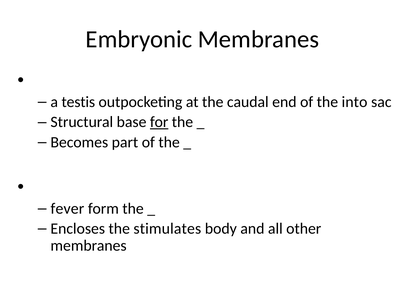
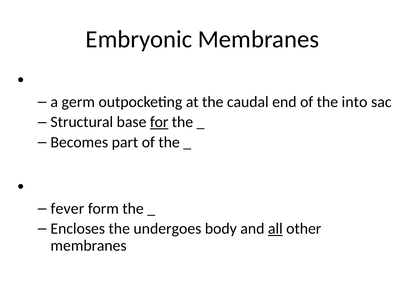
testis: testis -> germ (78, 102)
stimulates: stimulates -> undergoes (167, 229)
all underline: none -> present (275, 229)
